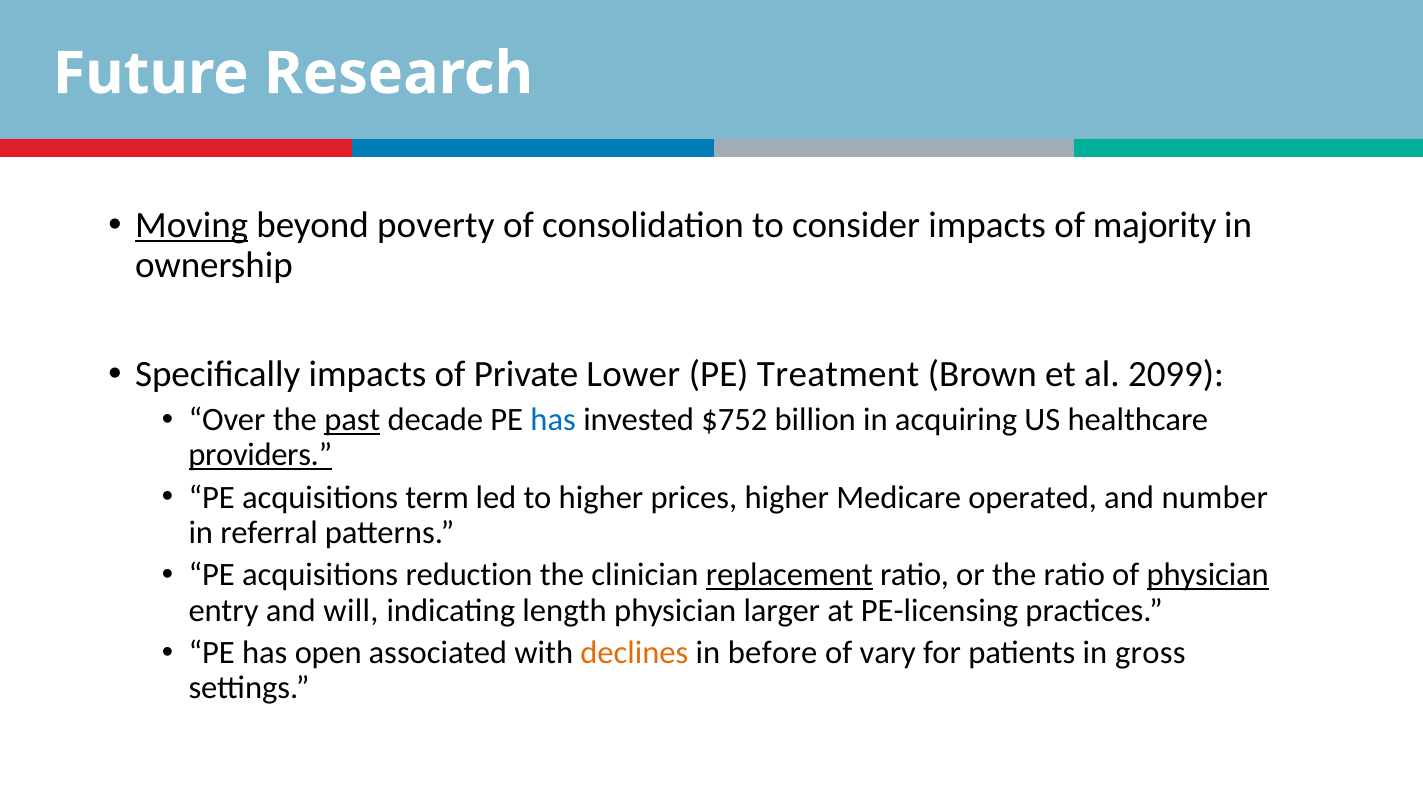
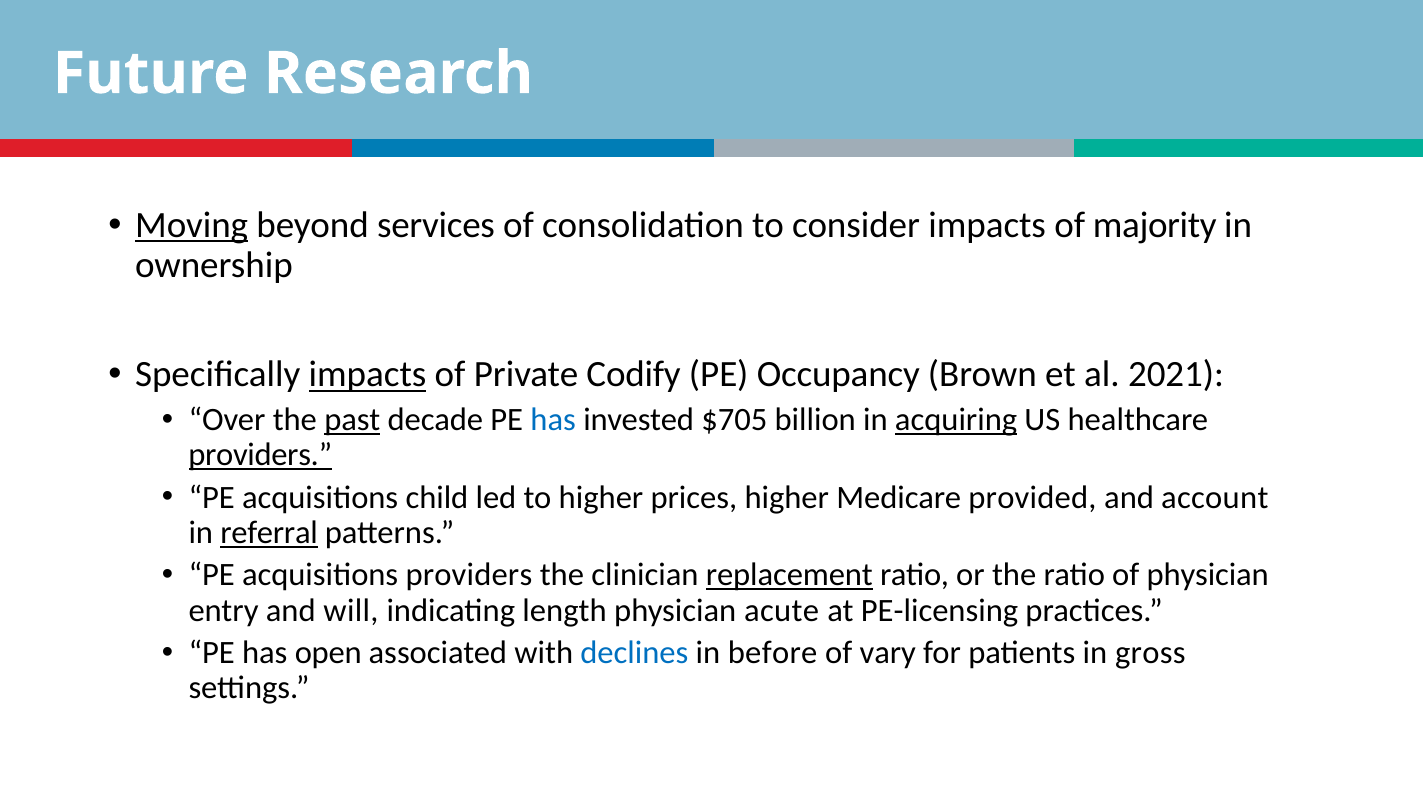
poverty: poverty -> services (436, 225)
impacts underline: none -> present (368, 375)
Lower: Lower -> Codify (634, 375)
Treatment: Treatment -> Occupancy (838, 375)
2099: 2099 -> 2021 (1176, 375)
$752: $752 -> $705 (734, 420)
acquiring underline: none -> present (956, 420)
term: term -> child (437, 498)
operated: operated -> provided (1032, 498)
number: number -> account (1215, 498)
referral underline: none -> present (269, 533)
acquisitions reduction: reduction -> providers (469, 576)
physician underline: present -> none (1208, 576)
larger: larger -> acute (782, 611)
declines colour: orange -> blue (634, 653)
